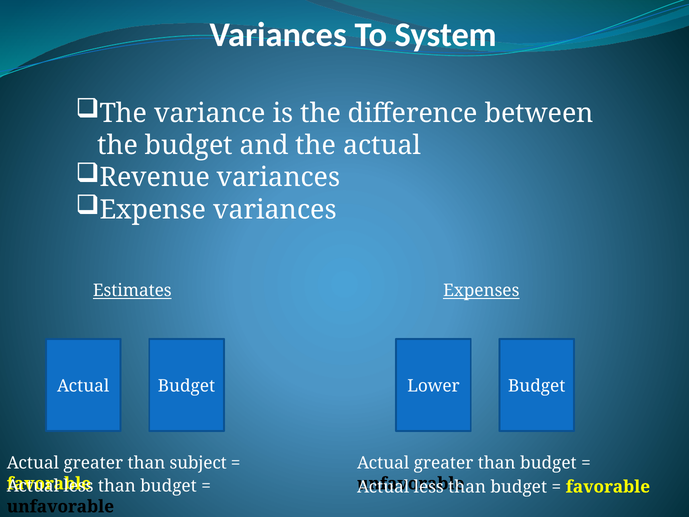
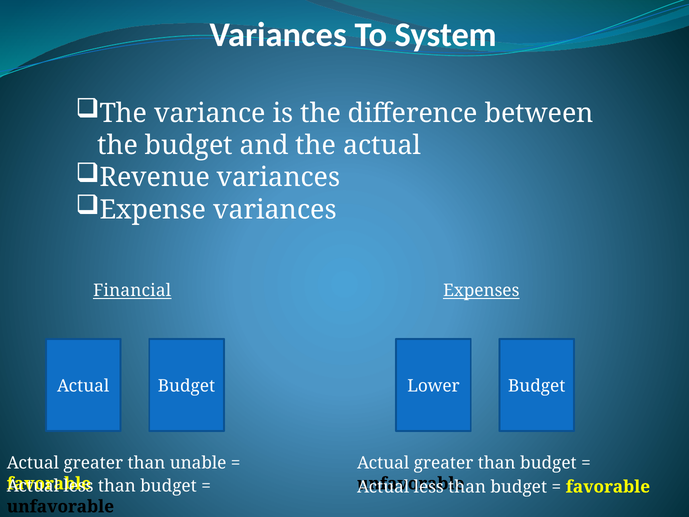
Estimates: Estimates -> Financial (132, 291)
subject: subject -> unable (198, 463)
